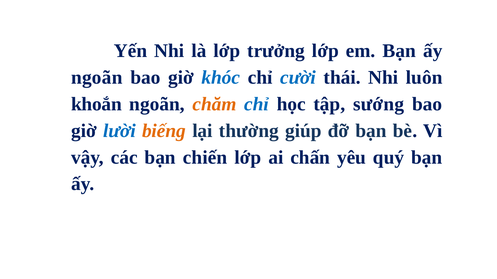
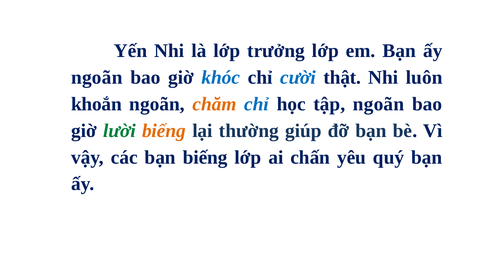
thái: thái -> thật (342, 78)
tập sướng: sướng -> ngoãn (379, 104)
lười colour: blue -> green (119, 131)
bạn chiến: chiến -> biếng (205, 158)
